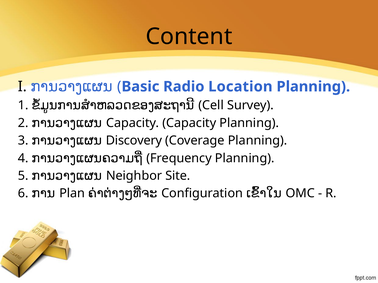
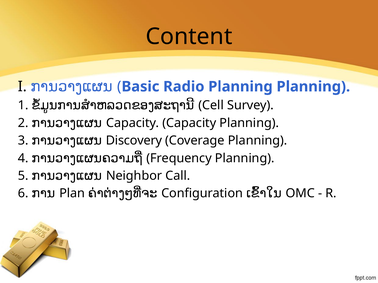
Radio Location: Location -> Planning (240, 87)
Site: Site -> Call (178, 176)
